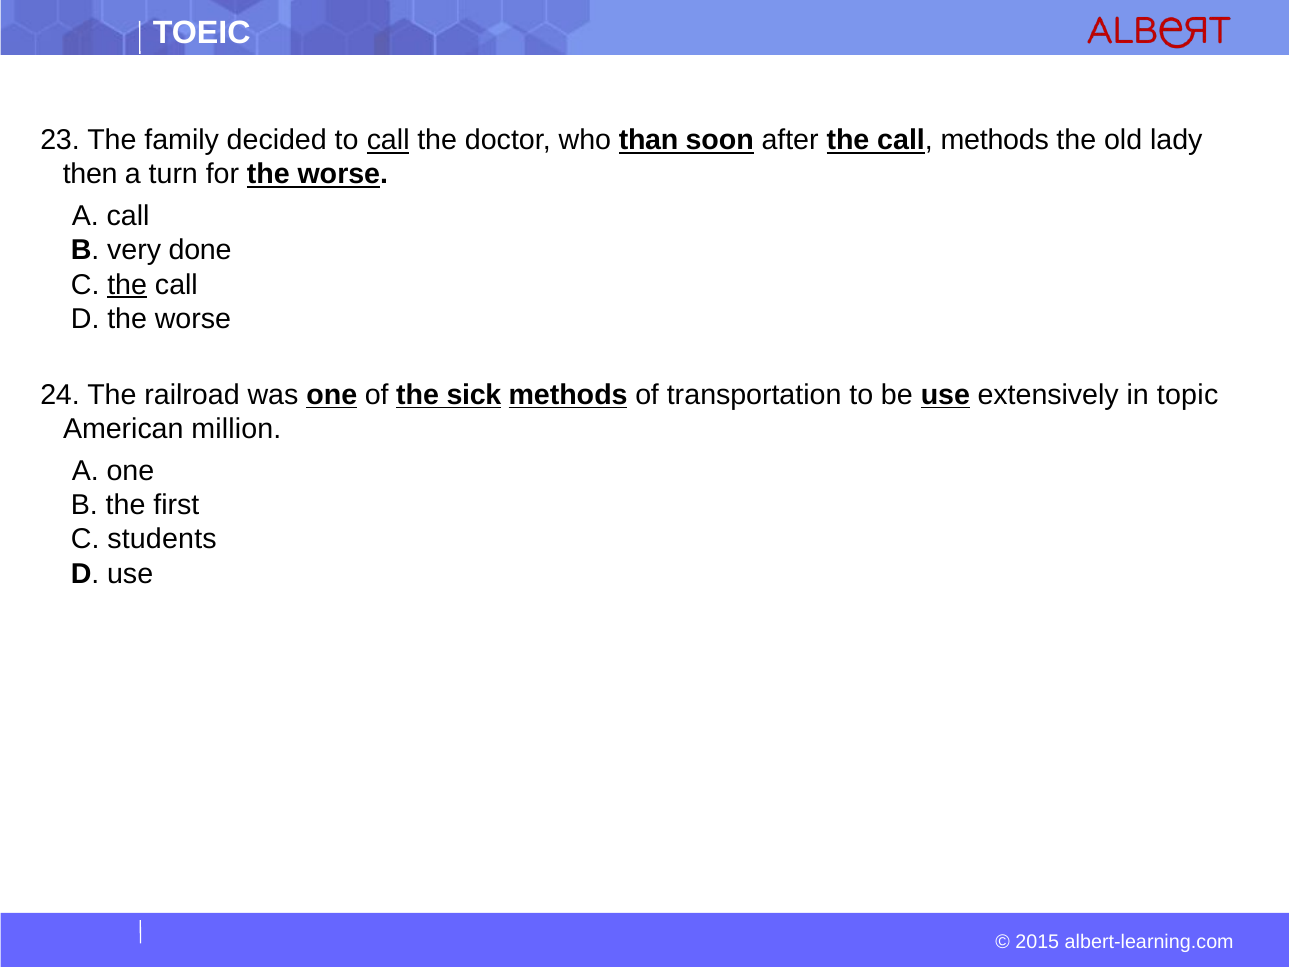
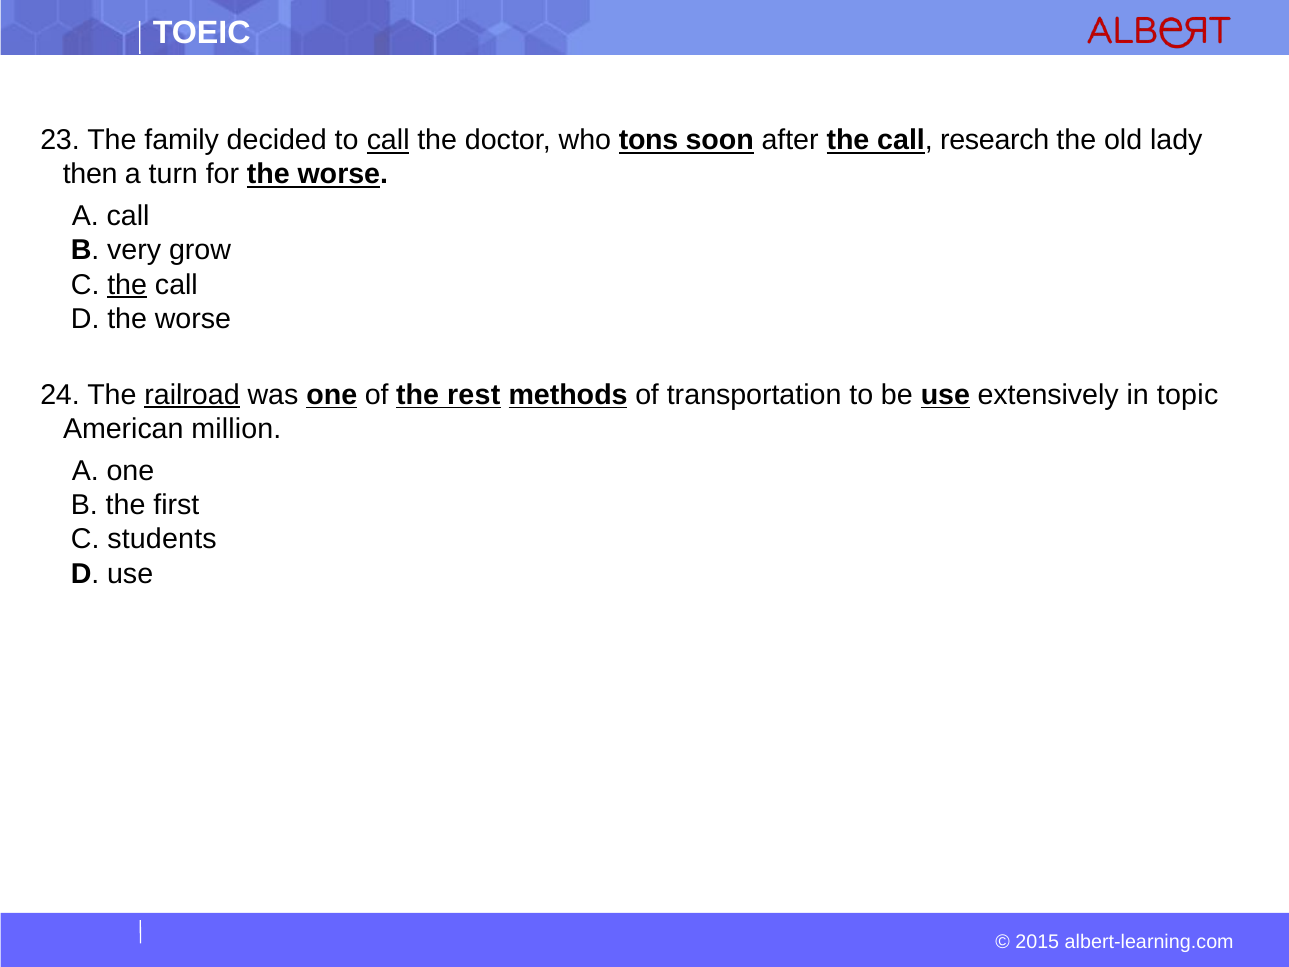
than: than -> tons (649, 140)
call methods: methods -> research (995, 140)
done: done -> grow (200, 250)
railroad underline: none -> present (192, 395)
sick: sick -> rest (474, 395)
